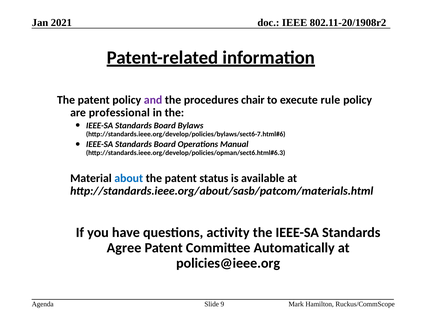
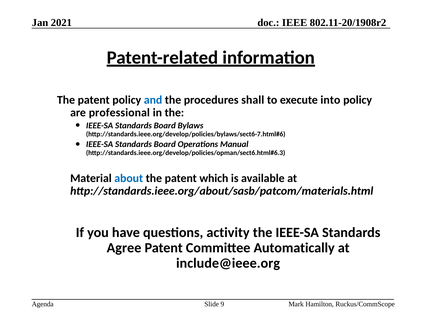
and colour: purple -> blue (153, 100)
chair: chair -> shall (253, 100)
rule: rule -> into (330, 100)
status: status -> which (214, 178)
policies@ieee.org: policies@ieee.org -> include@ieee.org (228, 263)
